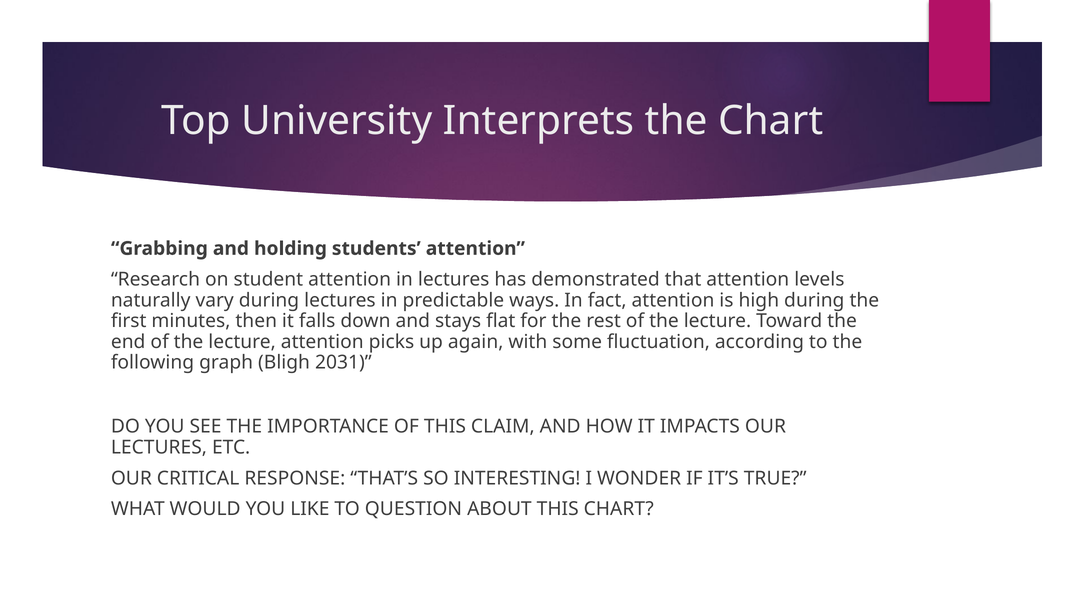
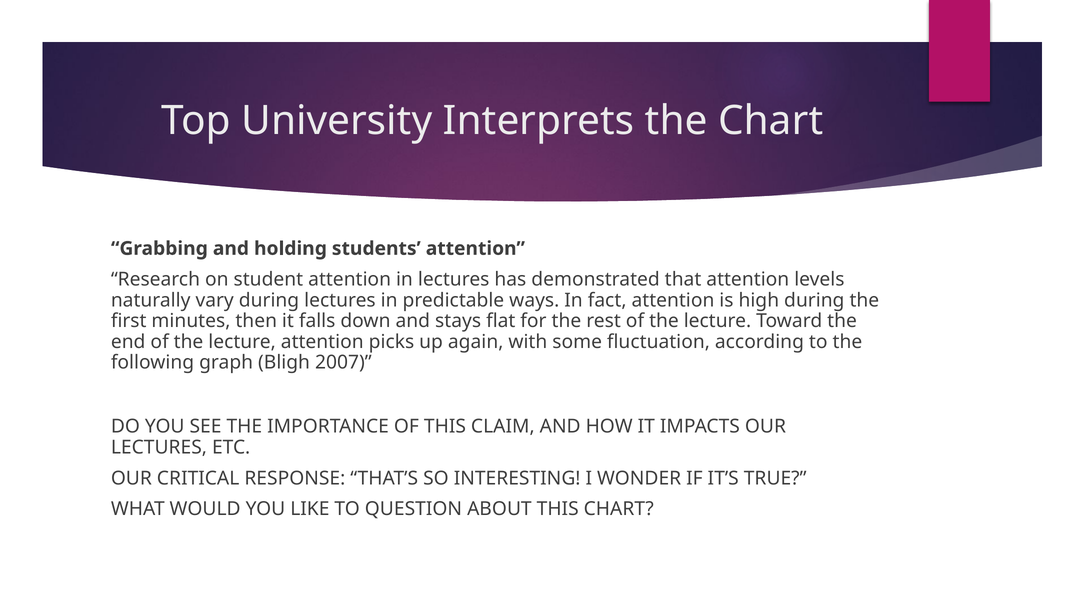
2031: 2031 -> 2007 (343, 363)
